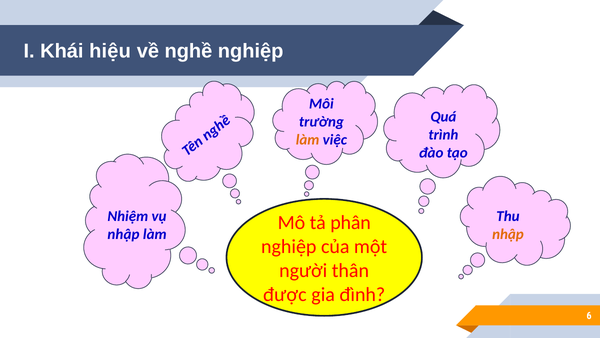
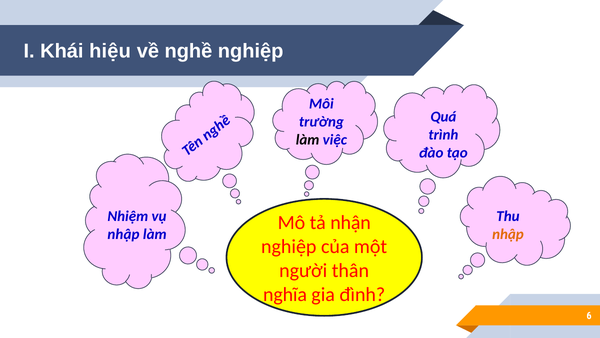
làm colour: orange -> black (308, 140)
phân: phân -> nhận (351, 222)
được: được -> nghĩa (285, 294)
